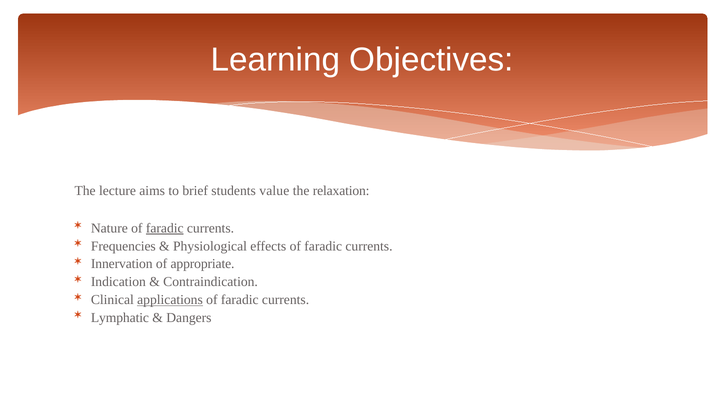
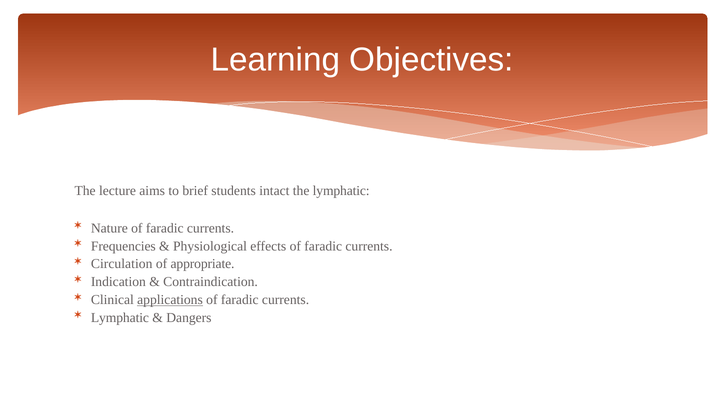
value: value -> intact (274, 191)
the relaxation: relaxation -> lymphatic (341, 191)
faradic underline: present -> none (165, 228)
Innervation: Innervation -> Circulation (122, 264)
